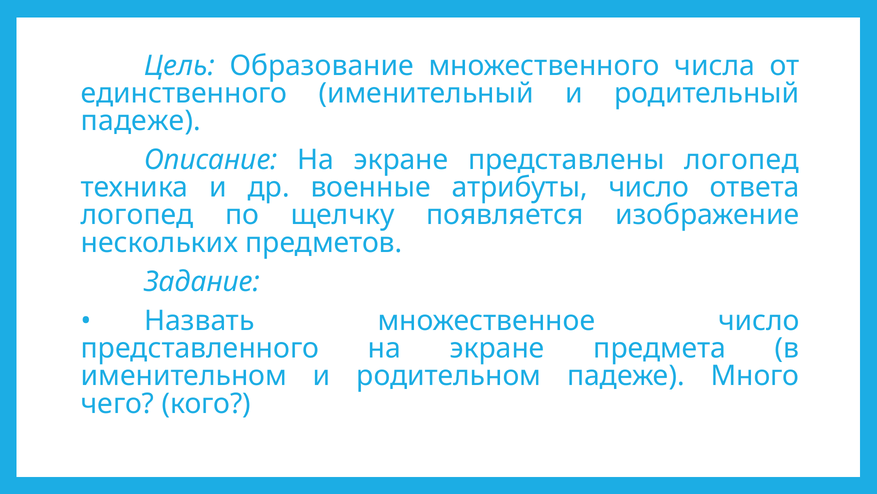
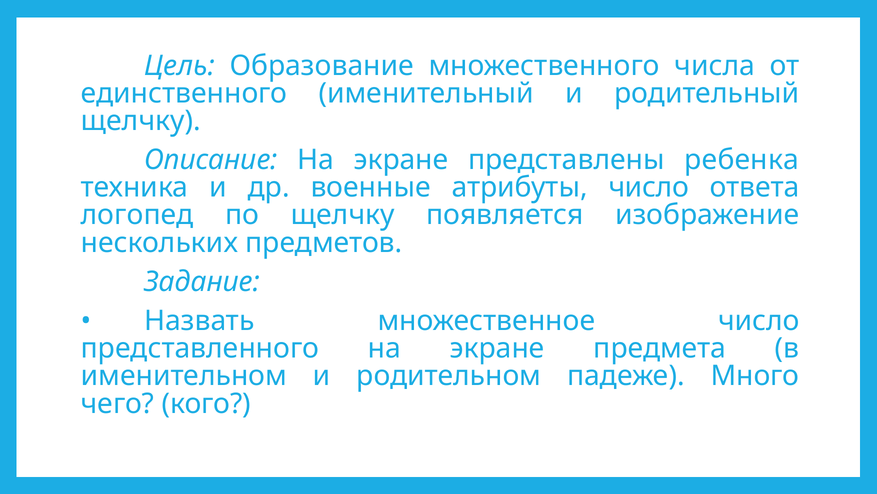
падеже: падеже -> щелчку (141, 121)
представлены логопед: логопед -> ребенка (742, 160)
